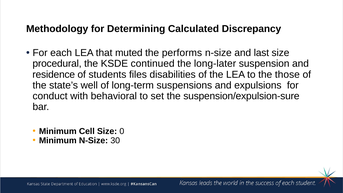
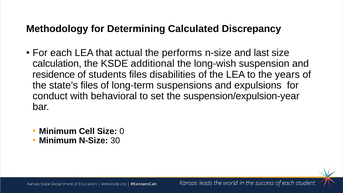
muted: muted -> actual (129, 53)
procedural: procedural -> calculation (57, 64)
continued: continued -> additional (153, 64)
long-later: long-later -> long-wish (215, 64)
those: those -> years (287, 74)
state’s well: well -> files (89, 85)
suspension/expulsion-sure: suspension/expulsion-sure -> suspension/expulsion-year (241, 96)
